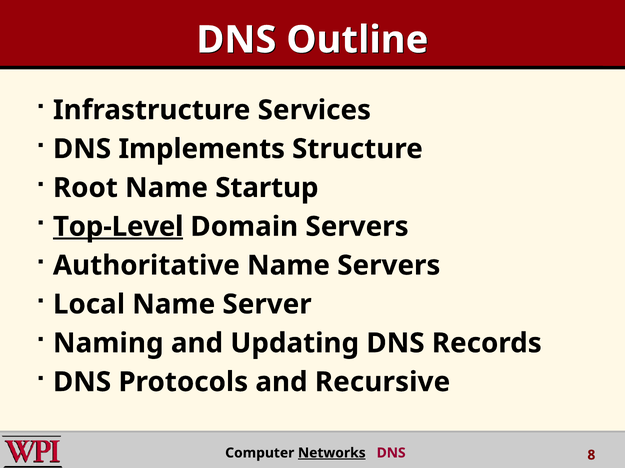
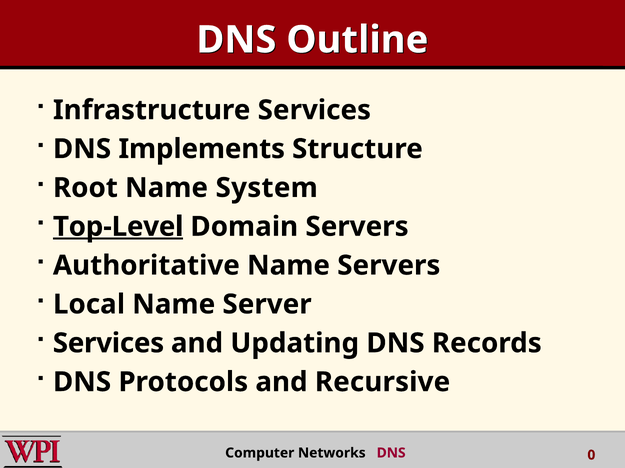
Startup: Startup -> System (267, 188)
Naming: Naming -> Services (108, 344)
Networks underline: present -> none (332, 454)
8: 8 -> 0 (591, 456)
